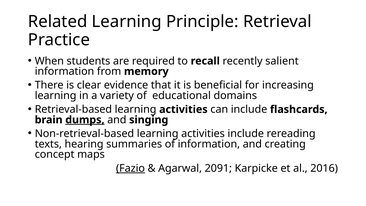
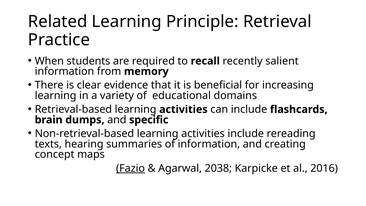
dumps underline: present -> none (85, 120)
singing: singing -> specific (149, 120)
2091: 2091 -> 2038 (218, 168)
